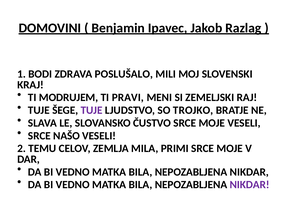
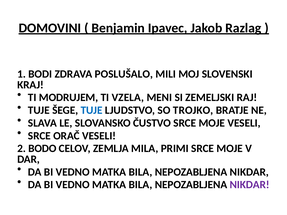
PRAVI: PRAVI -> VZELA (128, 98)
TUJE colour: purple -> blue (92, 110)
NAŠO: NAŠO -> ORAČ (66, 136)
TEMU: TEMU -> BODO (42, 149)
